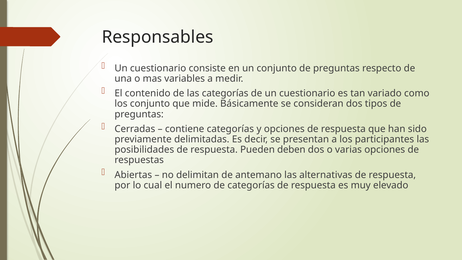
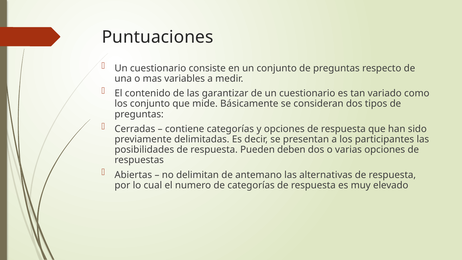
Responsables: Responsables -> Puntuaciones (158, 37)
las categorías: categorías -> garantizar (225, 93)
